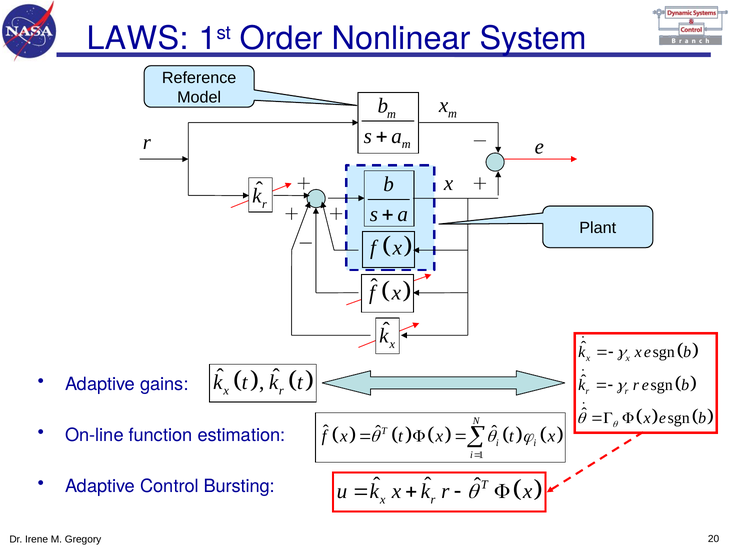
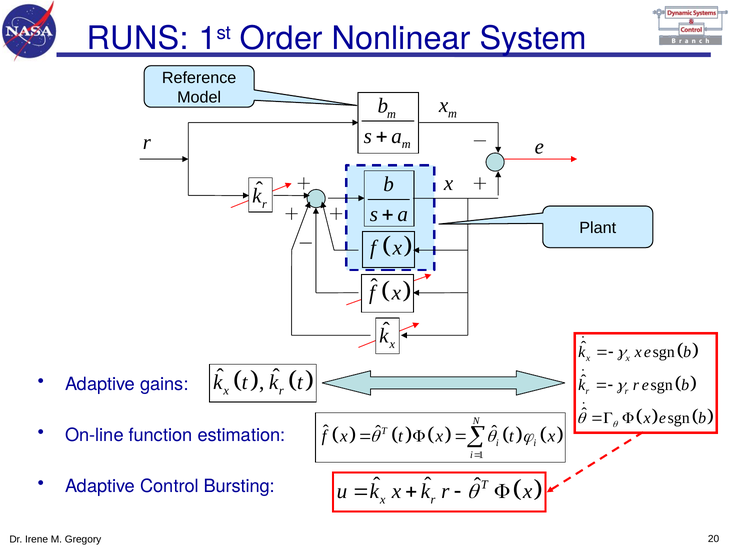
LAWS: LAWS -> RUNS (138, 38)
